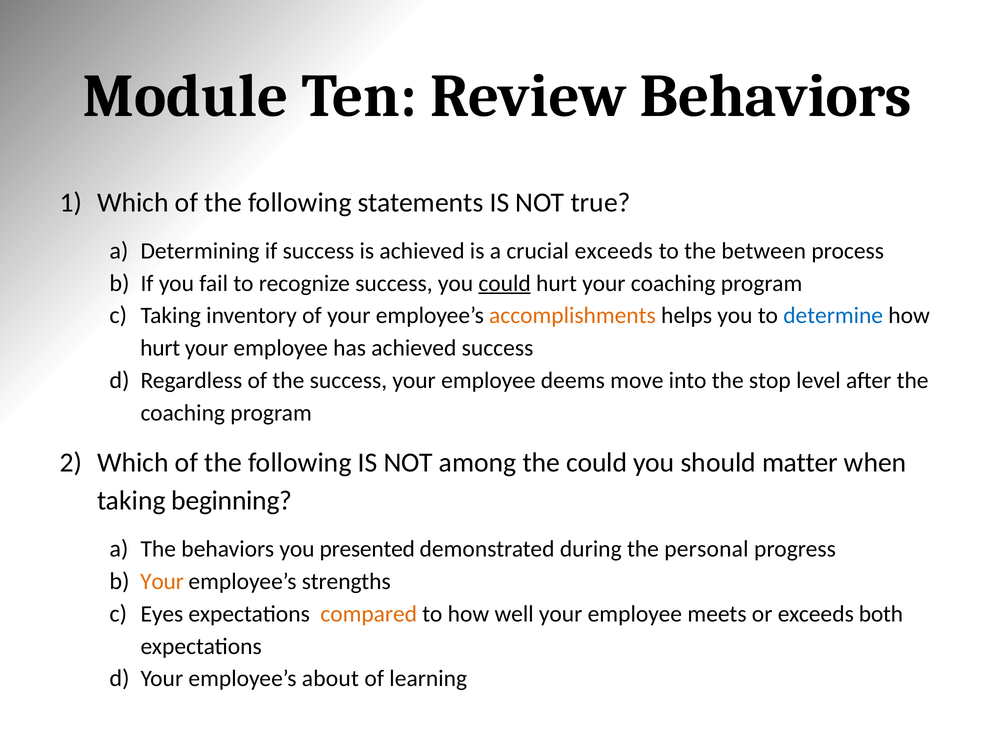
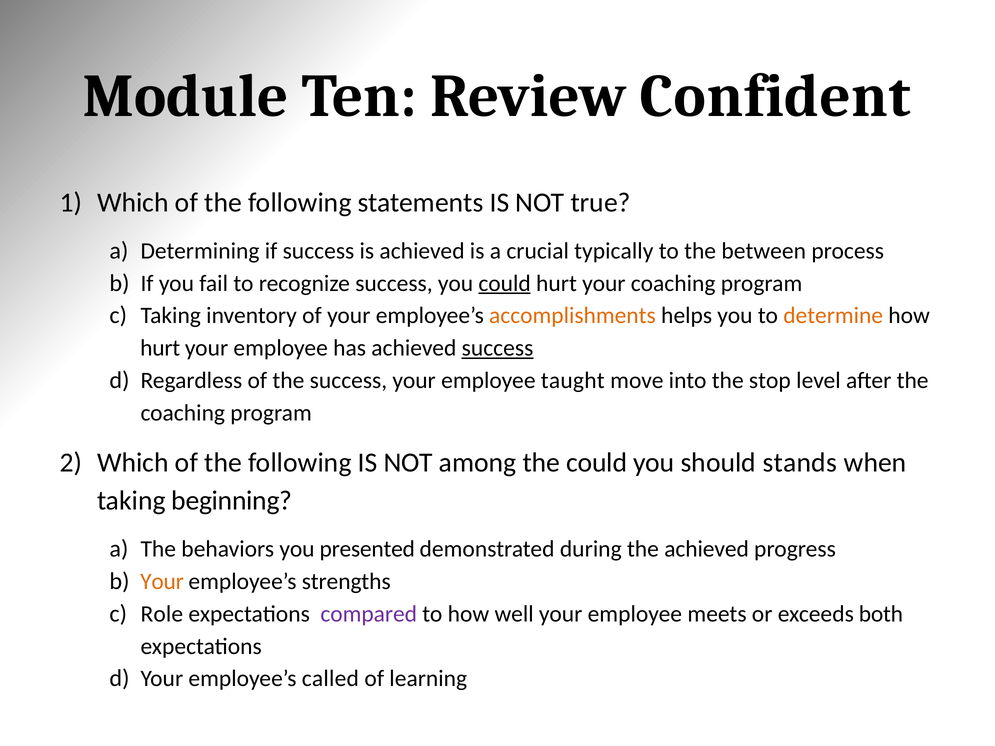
Review Behaviors: Behaviors -> Confident (775, 96)
crucial exceeds: exceeds -> typically (614, 251)
determine colour: blue -> orange (833, 316)
success underline: none -> present (498, 348)
deems: deems -> taught (573, 381)
matter: matter -> stands (800, 463)
the personal: personal -> achieved (707, 549)
Eyes: Eyes -> Role (162, 614)
compared colour: orange -> purple (369, 614)
about: about -> called (330, 679)
